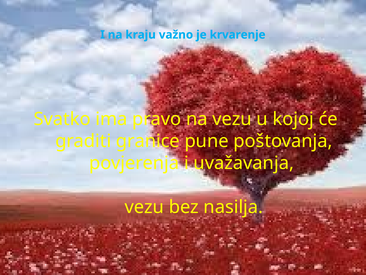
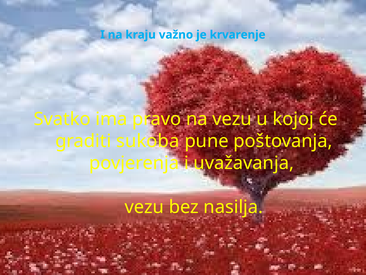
granice: granice -> sukoba (148, 141)
